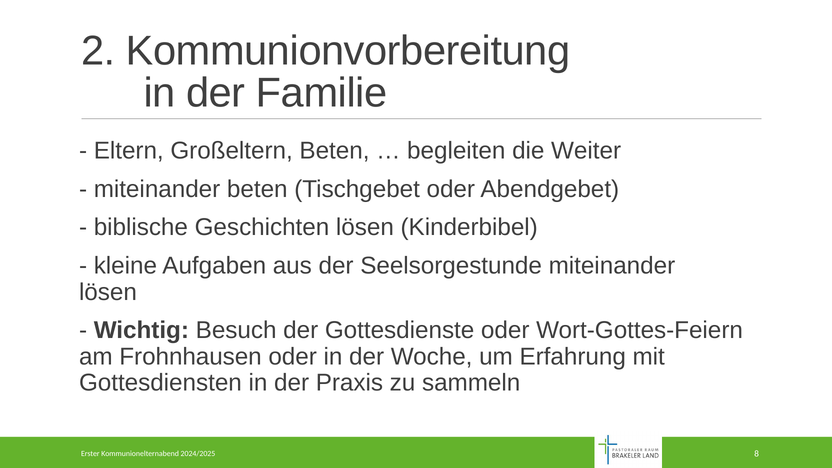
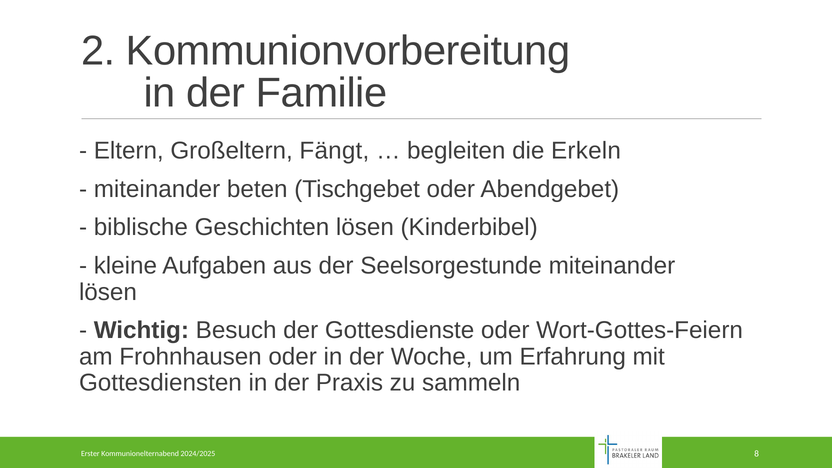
Großeltern Beten: Beten -> Fängt (334, 151)
Weiter: Weiter -> Erkeln (586, 151)
